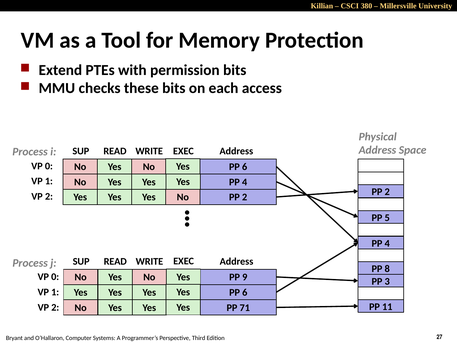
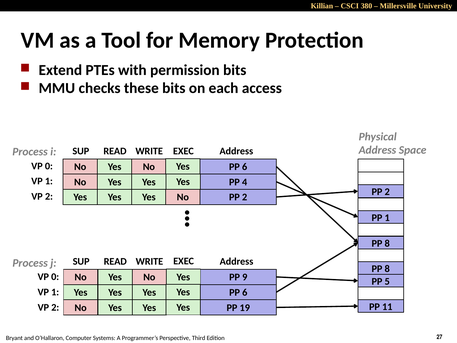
PP 5: 5 -> 1 (387, 218)
4: 4 -> 8 (387, 243)
3: 3 -> 5 (387, 281)
71: 71 -> 19 (245, 307)
